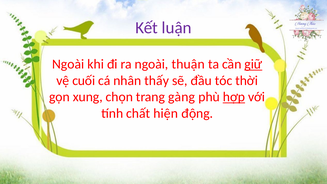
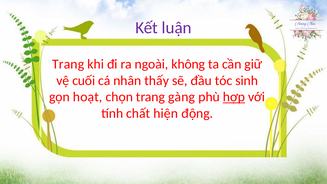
Ngoài: Ngoài -> Trang (68, 64)
thuận: thuận -> không (188, 64)
giữ underline: present -> none (253, 64)
thời: thời -> sinh (247, 81)
xung: xung -> hoạt (88, 97)
